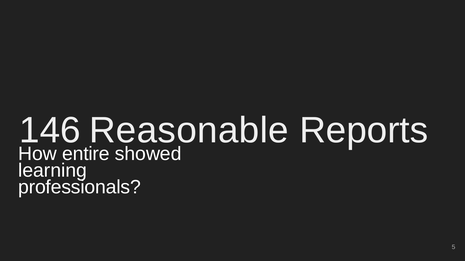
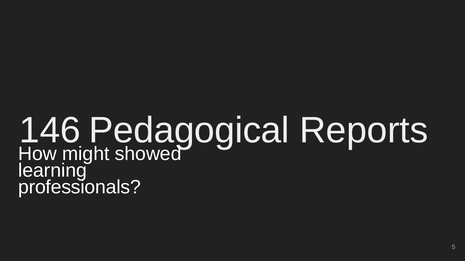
Reasonable: Reasonable -> Pedagogical (189, 131)
entire: entire -> might (86, 154)
